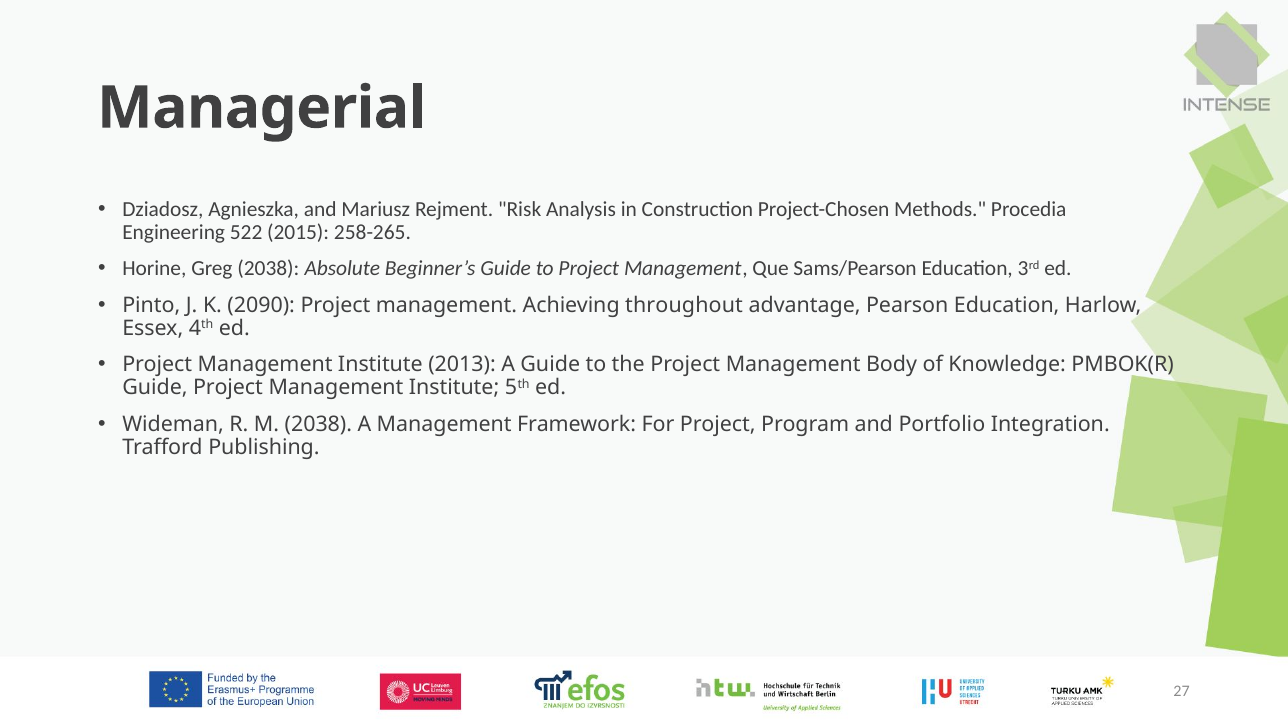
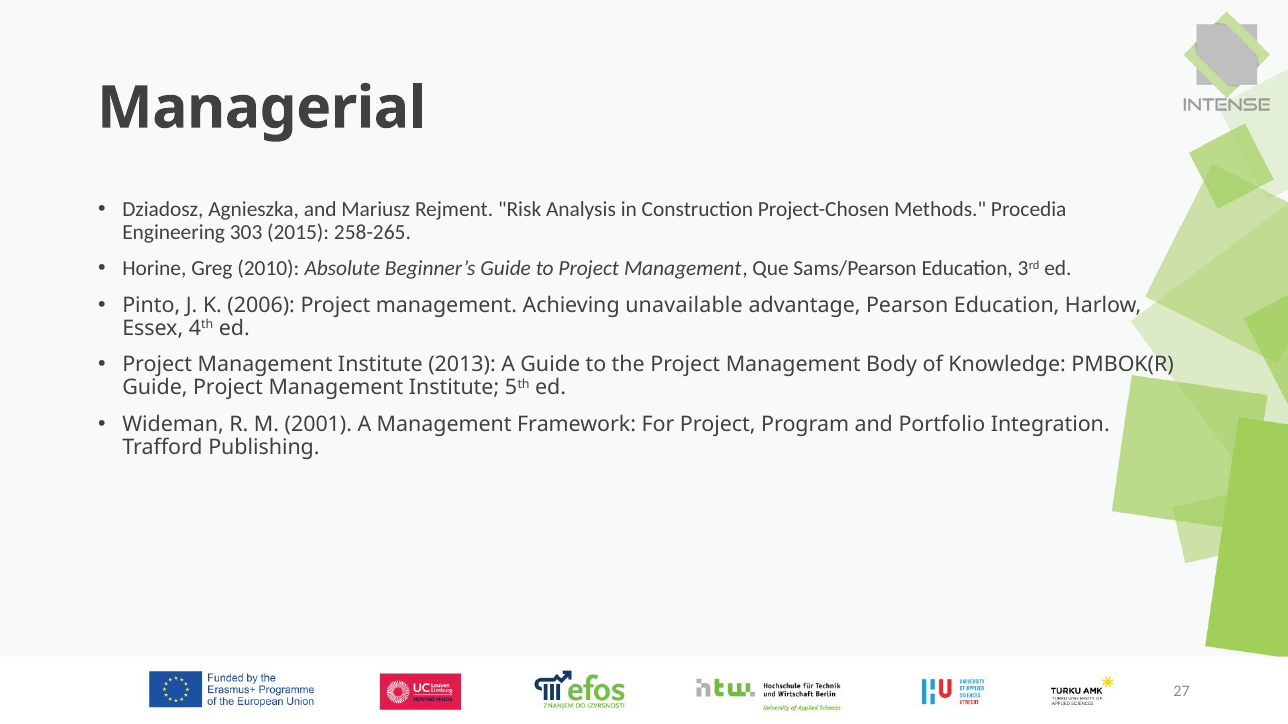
522: 522 -> 303 (246, 232)
Greg 2038: 2038 -> 2010 (268, 269)
2090: 2090 -> 2006 (261, 305)
throughout: throughout -> unavailable (684, 305)
M 2038: 2038 -> 2001 (318, 425)
